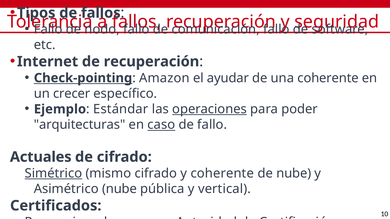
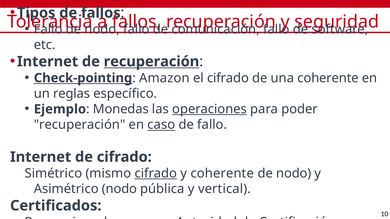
recuperación underline: none -> present (151, 62)
el ayudar: ayudar -> cifrado (228, 78)
crecer: crecer -> reglas (72, 94)
Estándar: Estándar -> Monedas (121, 109)
arquitecturas: arquitecturas -> recuperación (80, 125)
Actuales: Actuales -> Internet (41, 157)
Simétrico underline: present -> none (53, 174)
cifrado underline: none -> present (156, 174)
nube: nube -> nodo (294, 174)
Asimétrico nube: nube -> nodo (120, 189)
